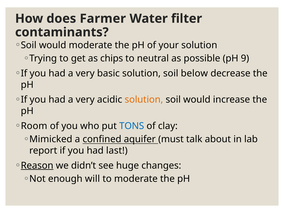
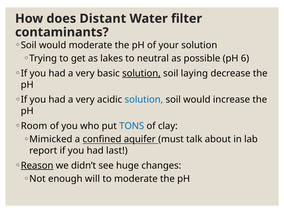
Farmer: Farmer -> Distant (103, 19)
chips: chips -> lakes (112, 58)
9: 9 -> 6 (245, 58)
solution underline: none -> present (141, 73)
below: below -> laying (194, 73)
solution colour: orange -> blue (144, 100)
